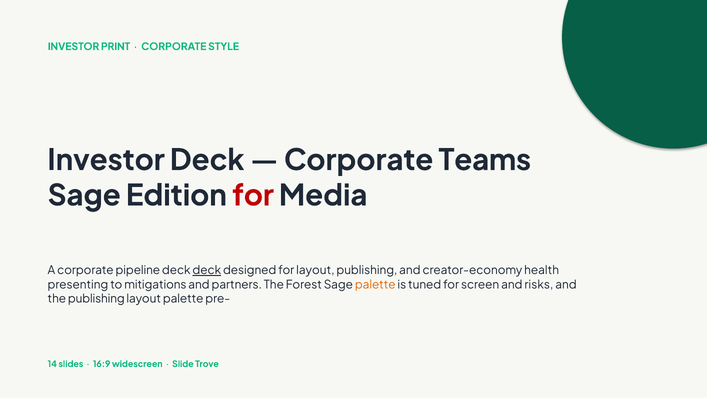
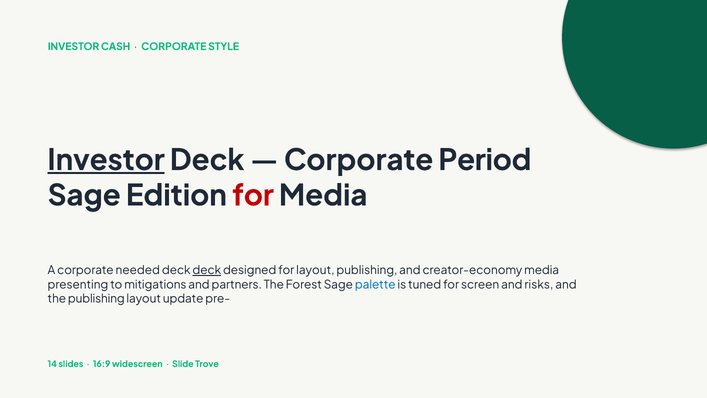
PRINT: PRINT -> CASH (116, 47)
Investor underline: none -> present (106, 160)
Teams: Teams -> Period (485, 160)
pipeline: pipeline -> needed (138, 270)
creator-economy health: health -> media (542, 270)
palette colour: orange -> blue (375, 284)
layout palette: palette -> update (183, 299)
